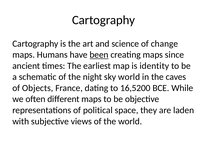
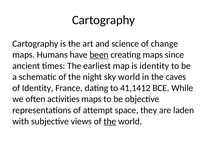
of Objects: Objects -> Identity (38, 88)
16,5200: 16,5200 -> 41,1412 (135, 88)
different: different -> activities (63, 99)
political: political -> attempt (98, 110)
the underline: none -> present (110, 121)
